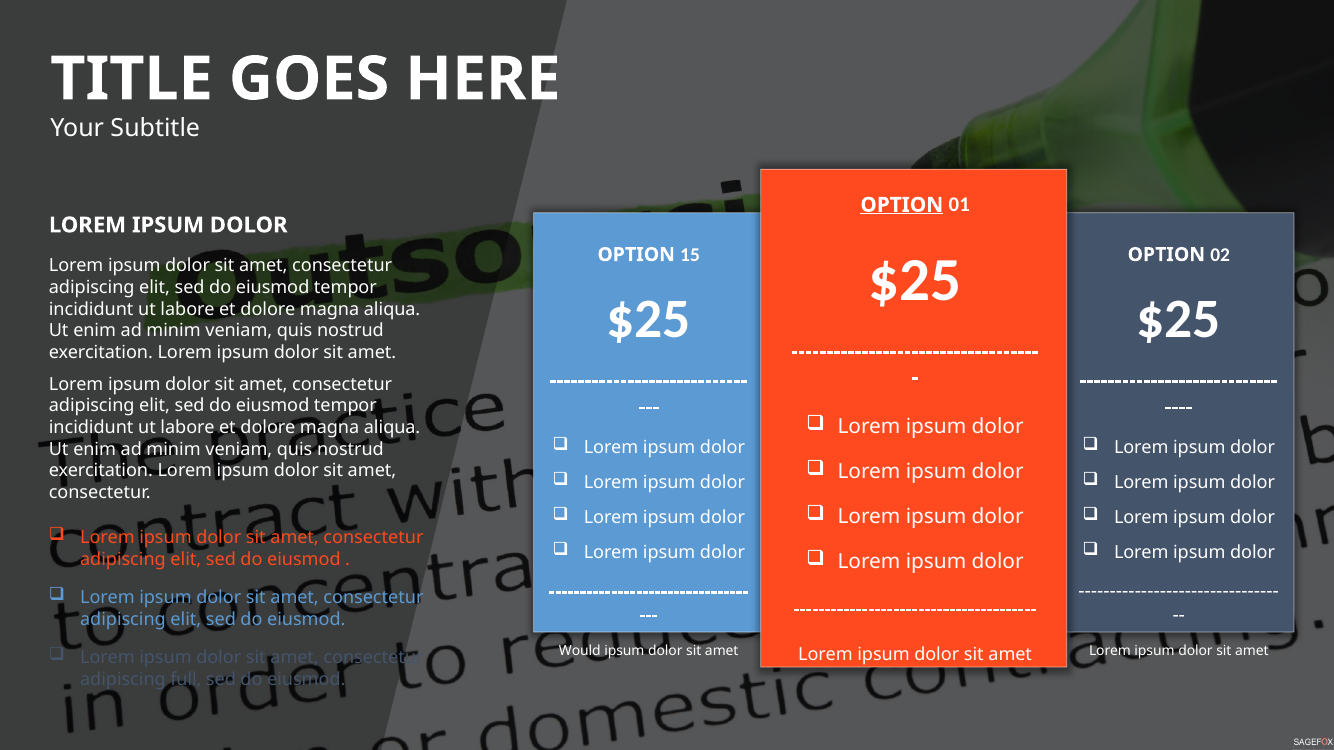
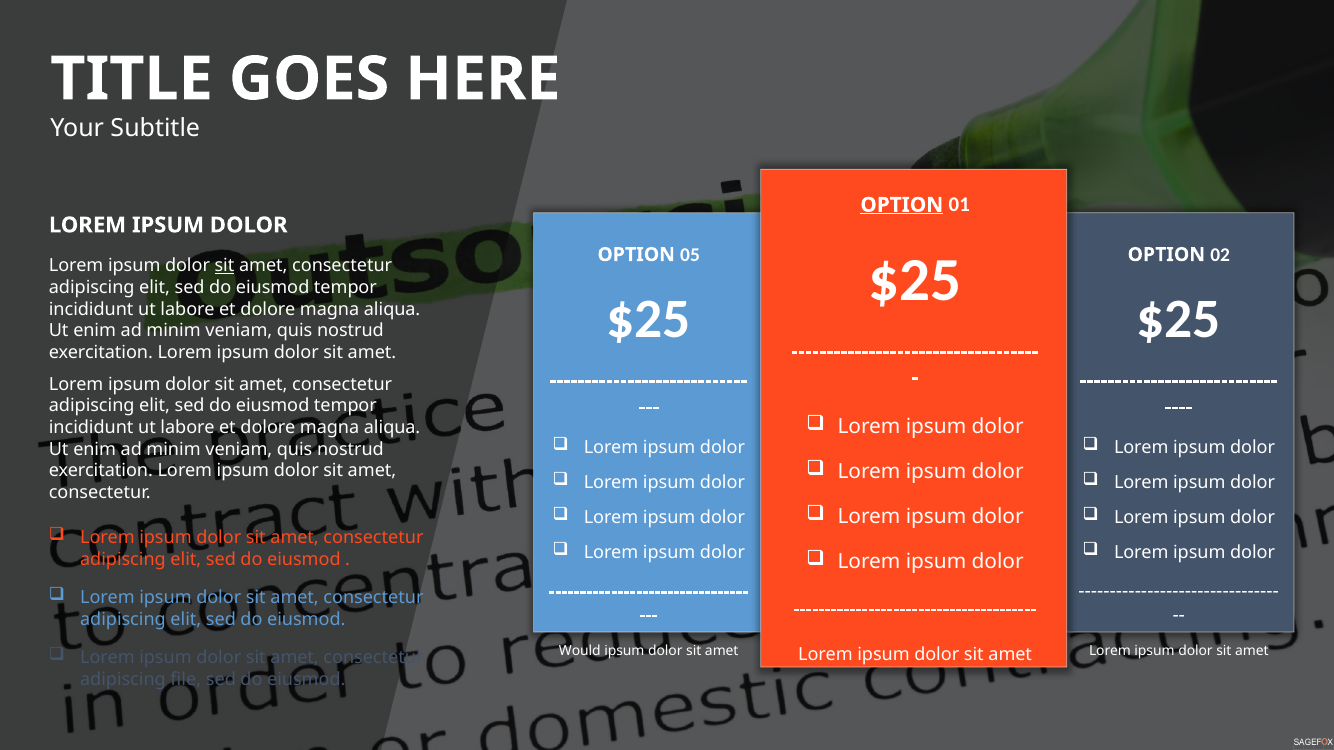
15: 15 -> 05 (690, 255)
sit underline: none -> present (225, 266)
full: full -> file (186, 680)
